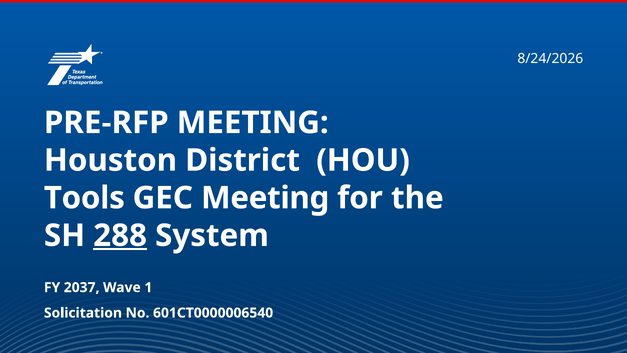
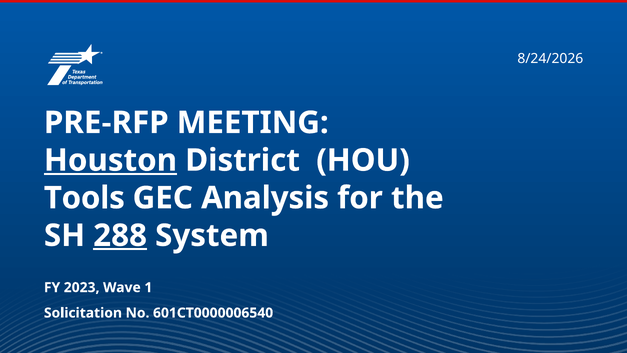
Houston underline: none -> present (110, 160)
GEC Meeting: Meeting -> Analysis (265, 198)
2037: 2037 -> 2023 (82, 288)
